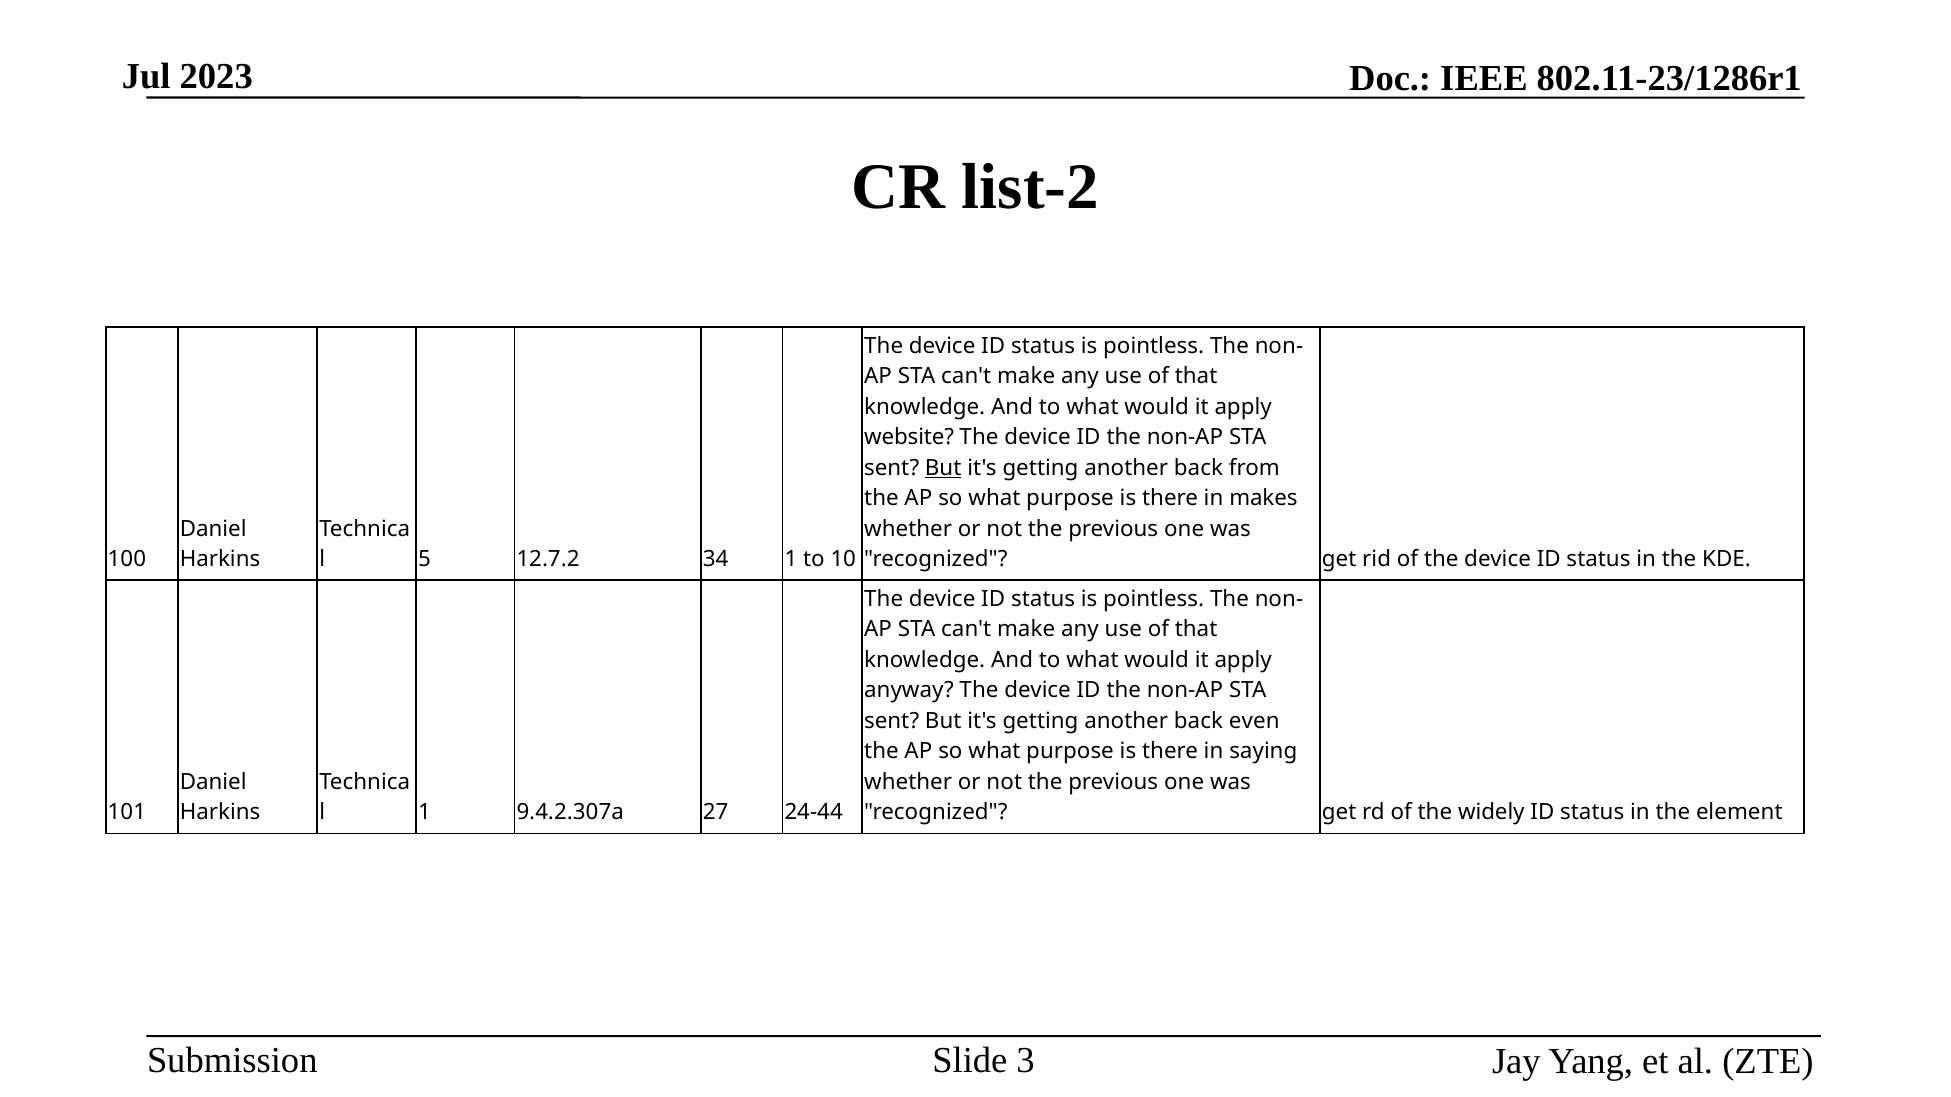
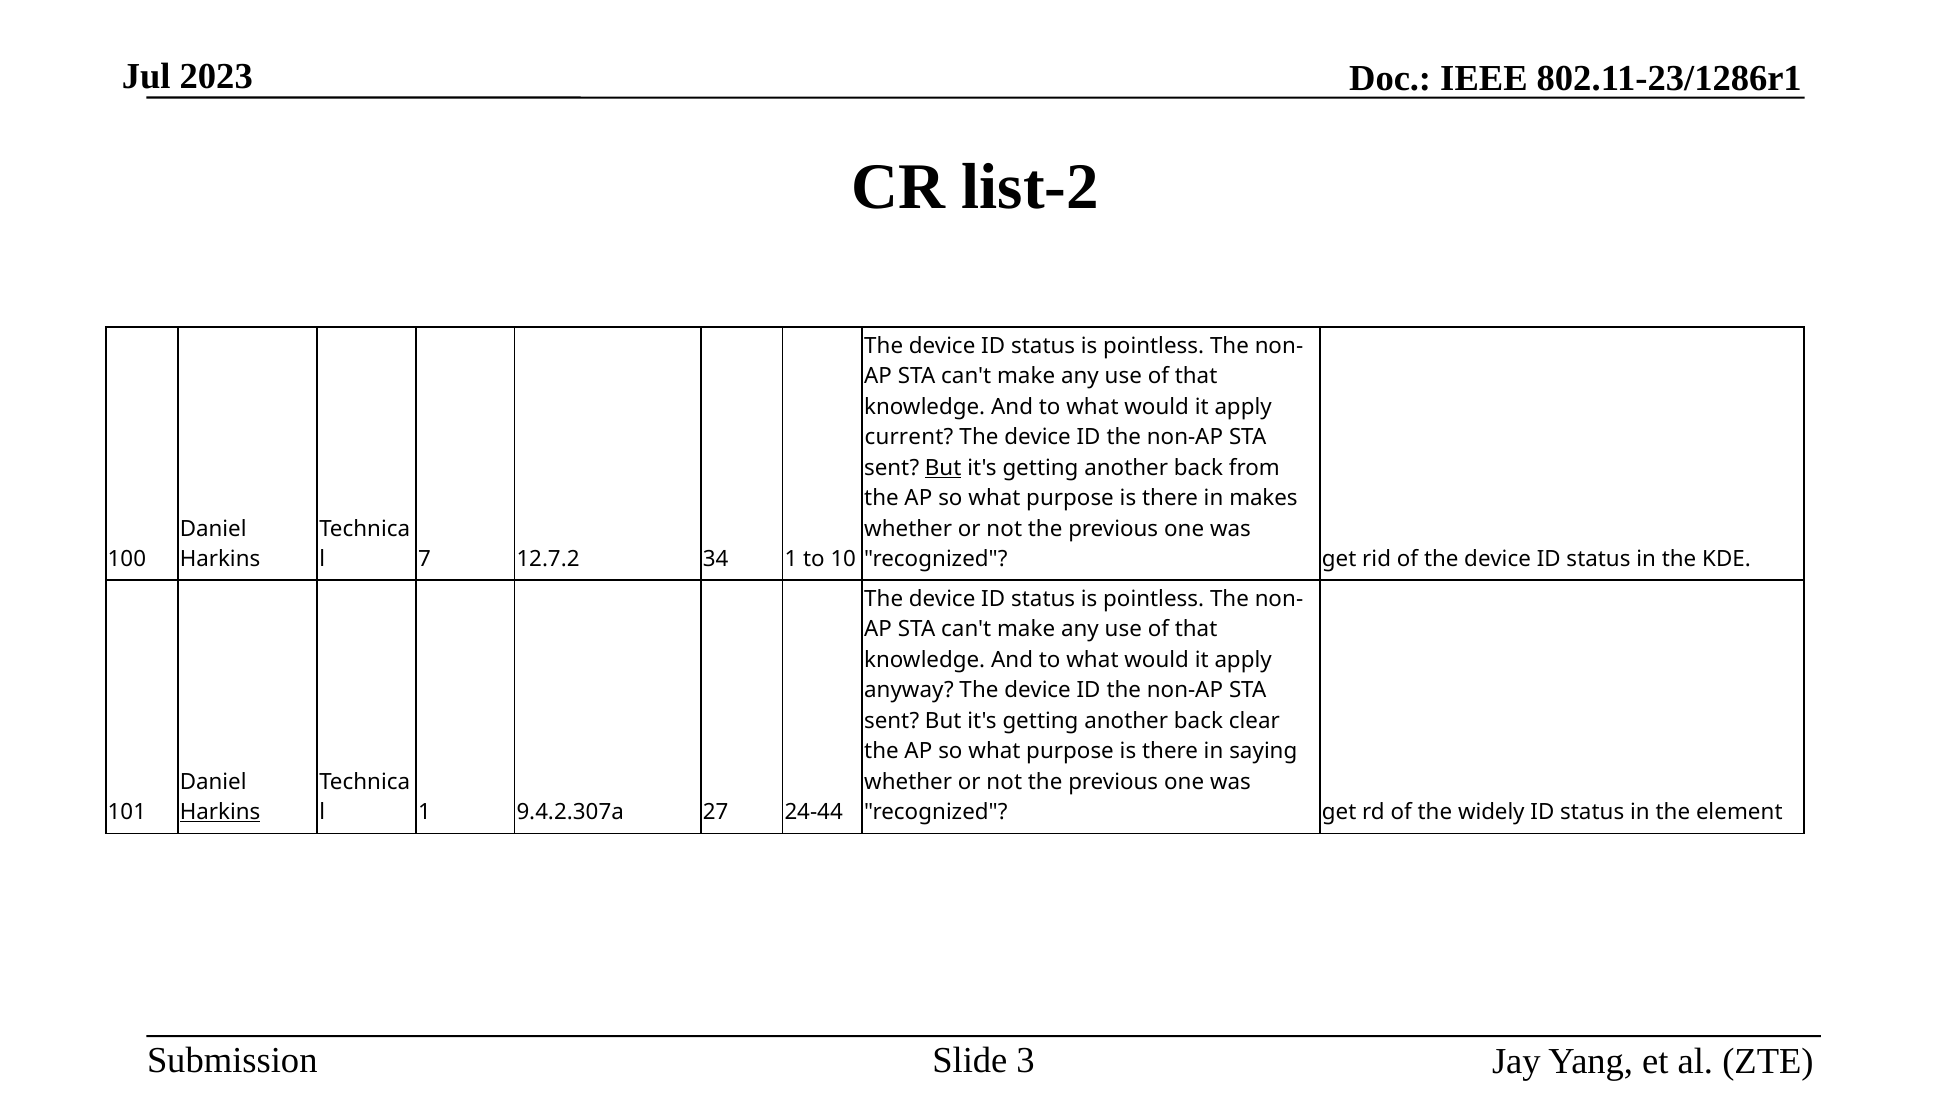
website: website -> current (909, 437)
5: 5 -> 7 (424, 559)
even: even -> clear (1254, 721)
Harkins underline: none -> present (220, 812)
